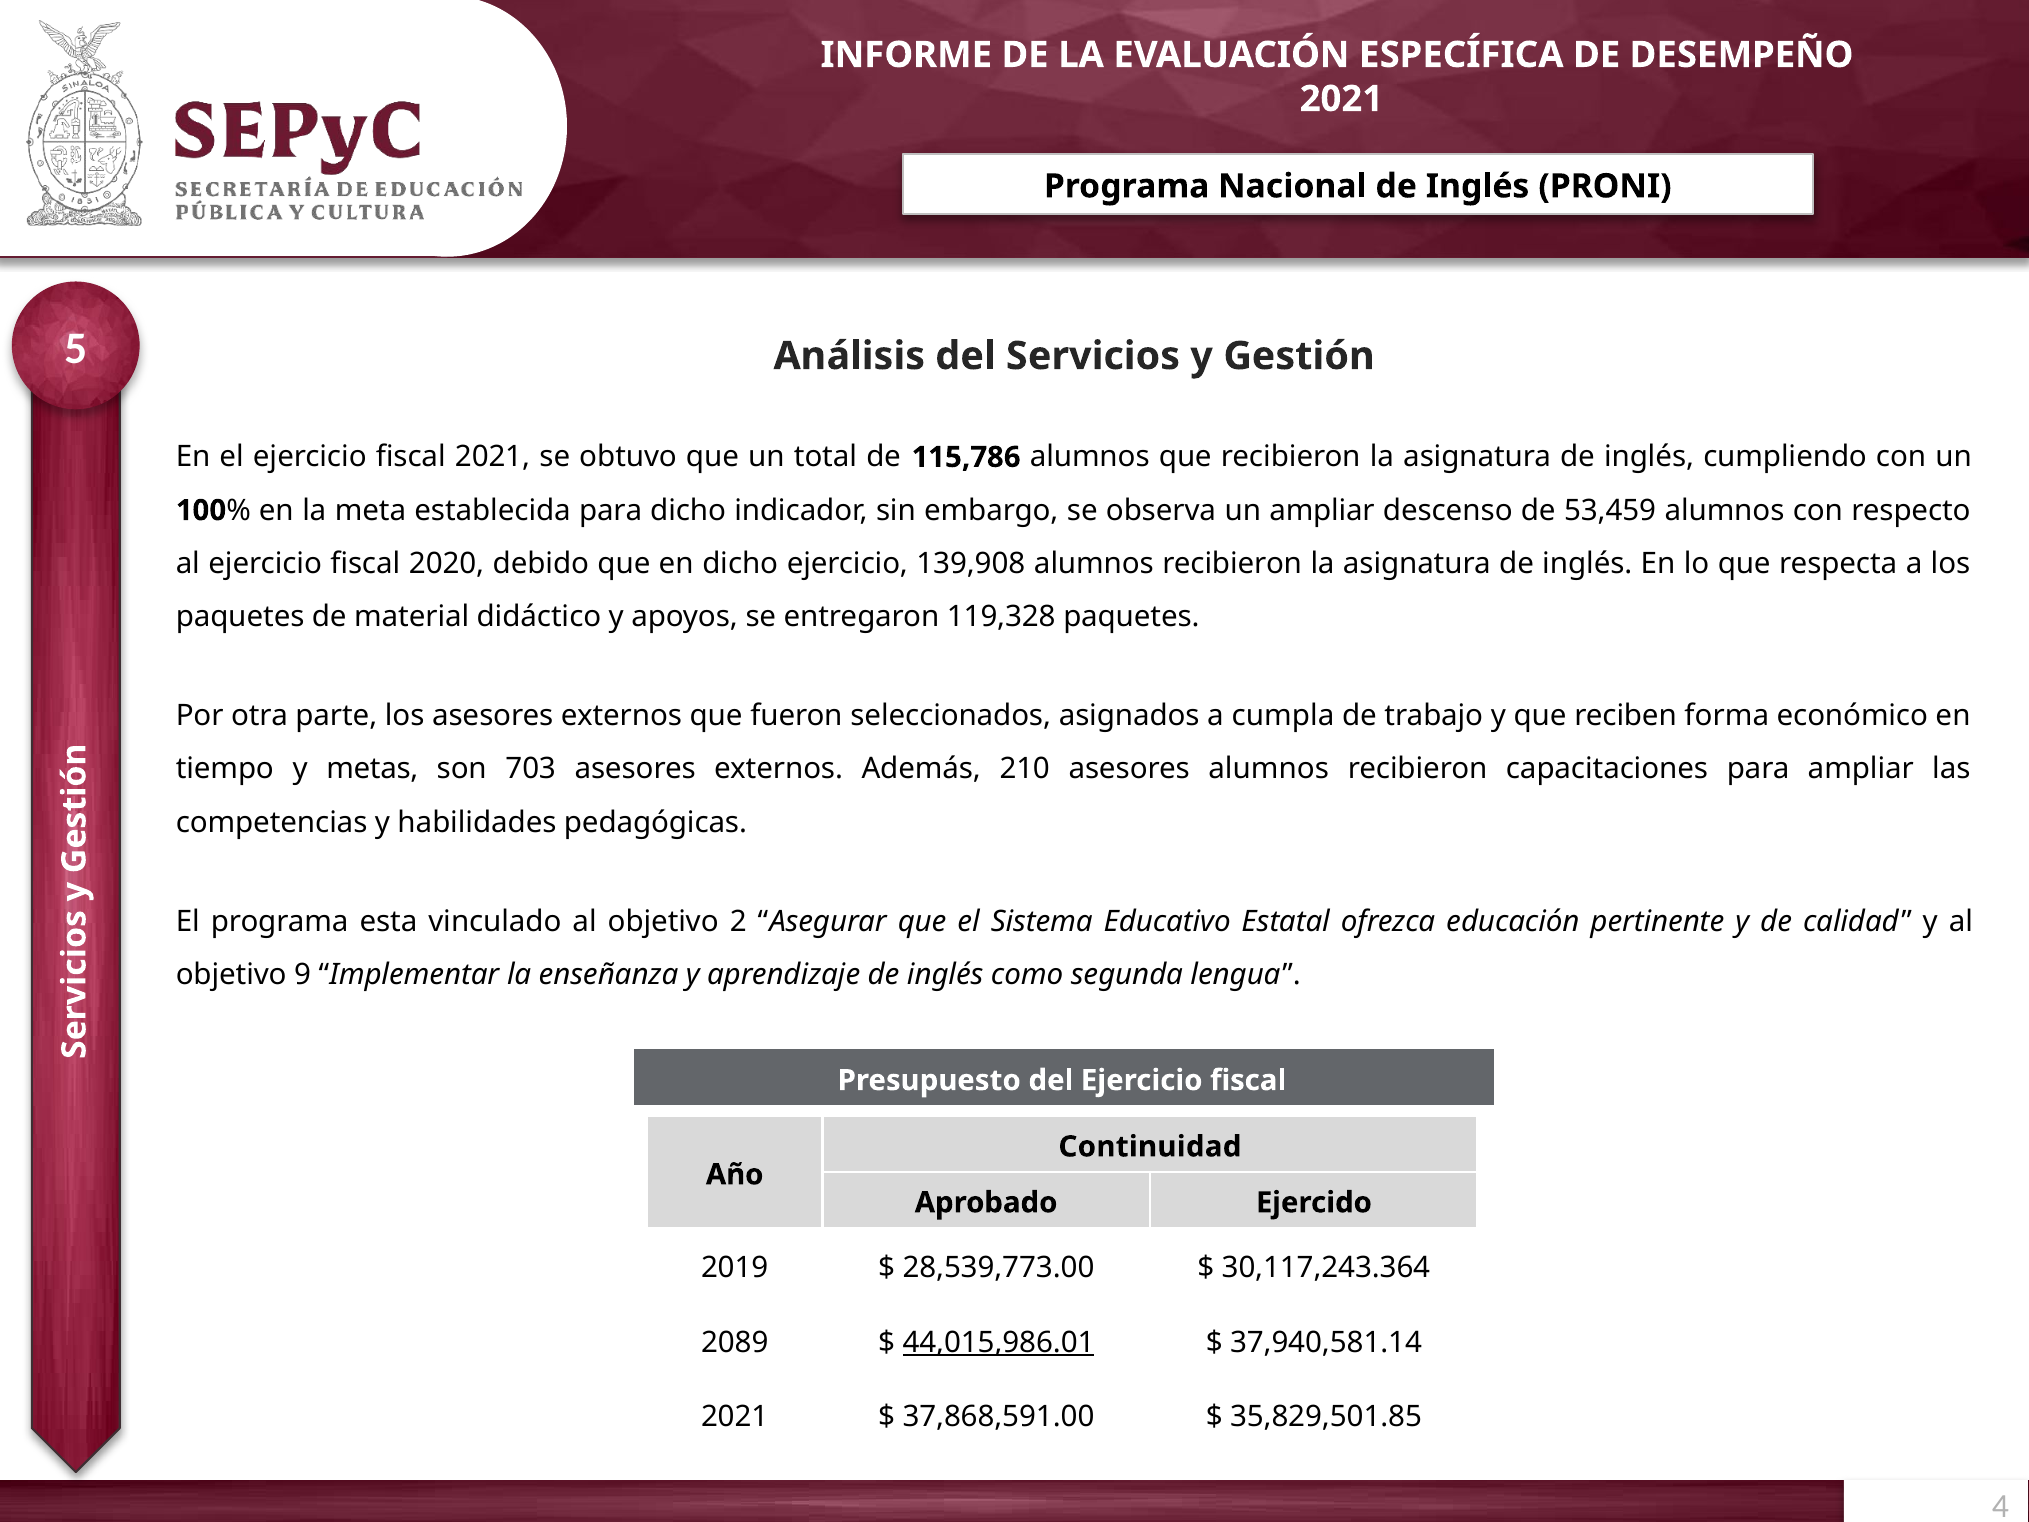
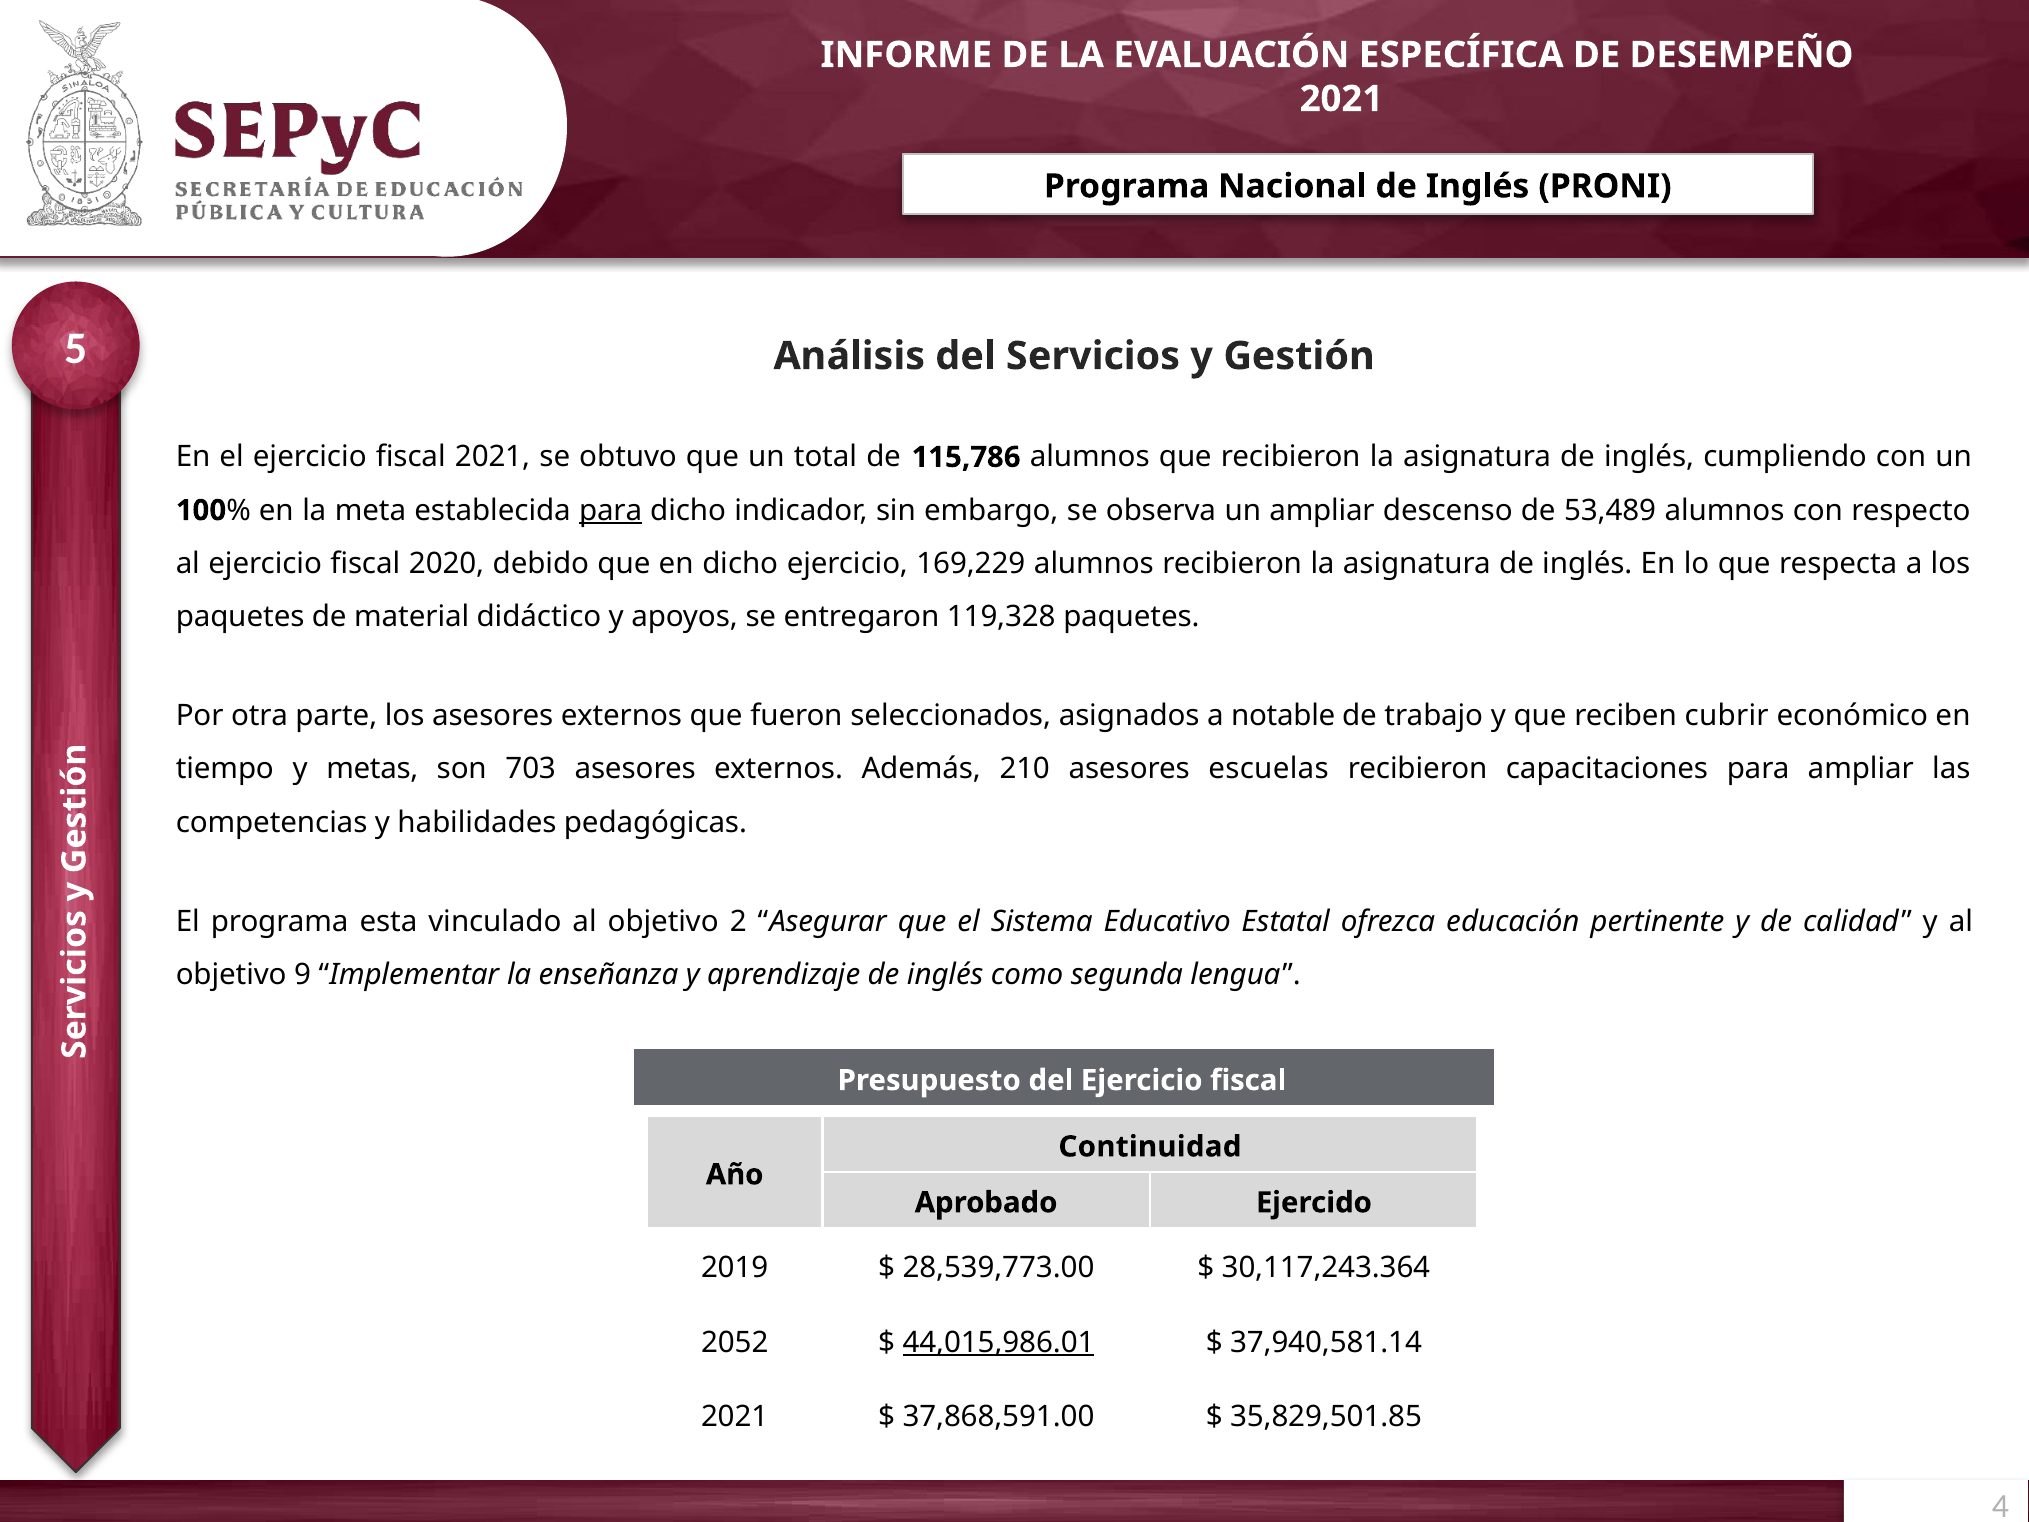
para underline: none -> present (611, 510)
53,459: 53,459 -> 53,489 (1610, 510)
139,908: 139,908 -> 169,229 (971, 564)
cumpla: cumpla -> notable (1283, 716)
forma: forma -> cubrir (1727, 716)
asesores alumnos: alumnos -> escuelas (1269, 769)
2089: 2089 -> 2052 (735, 1342)
